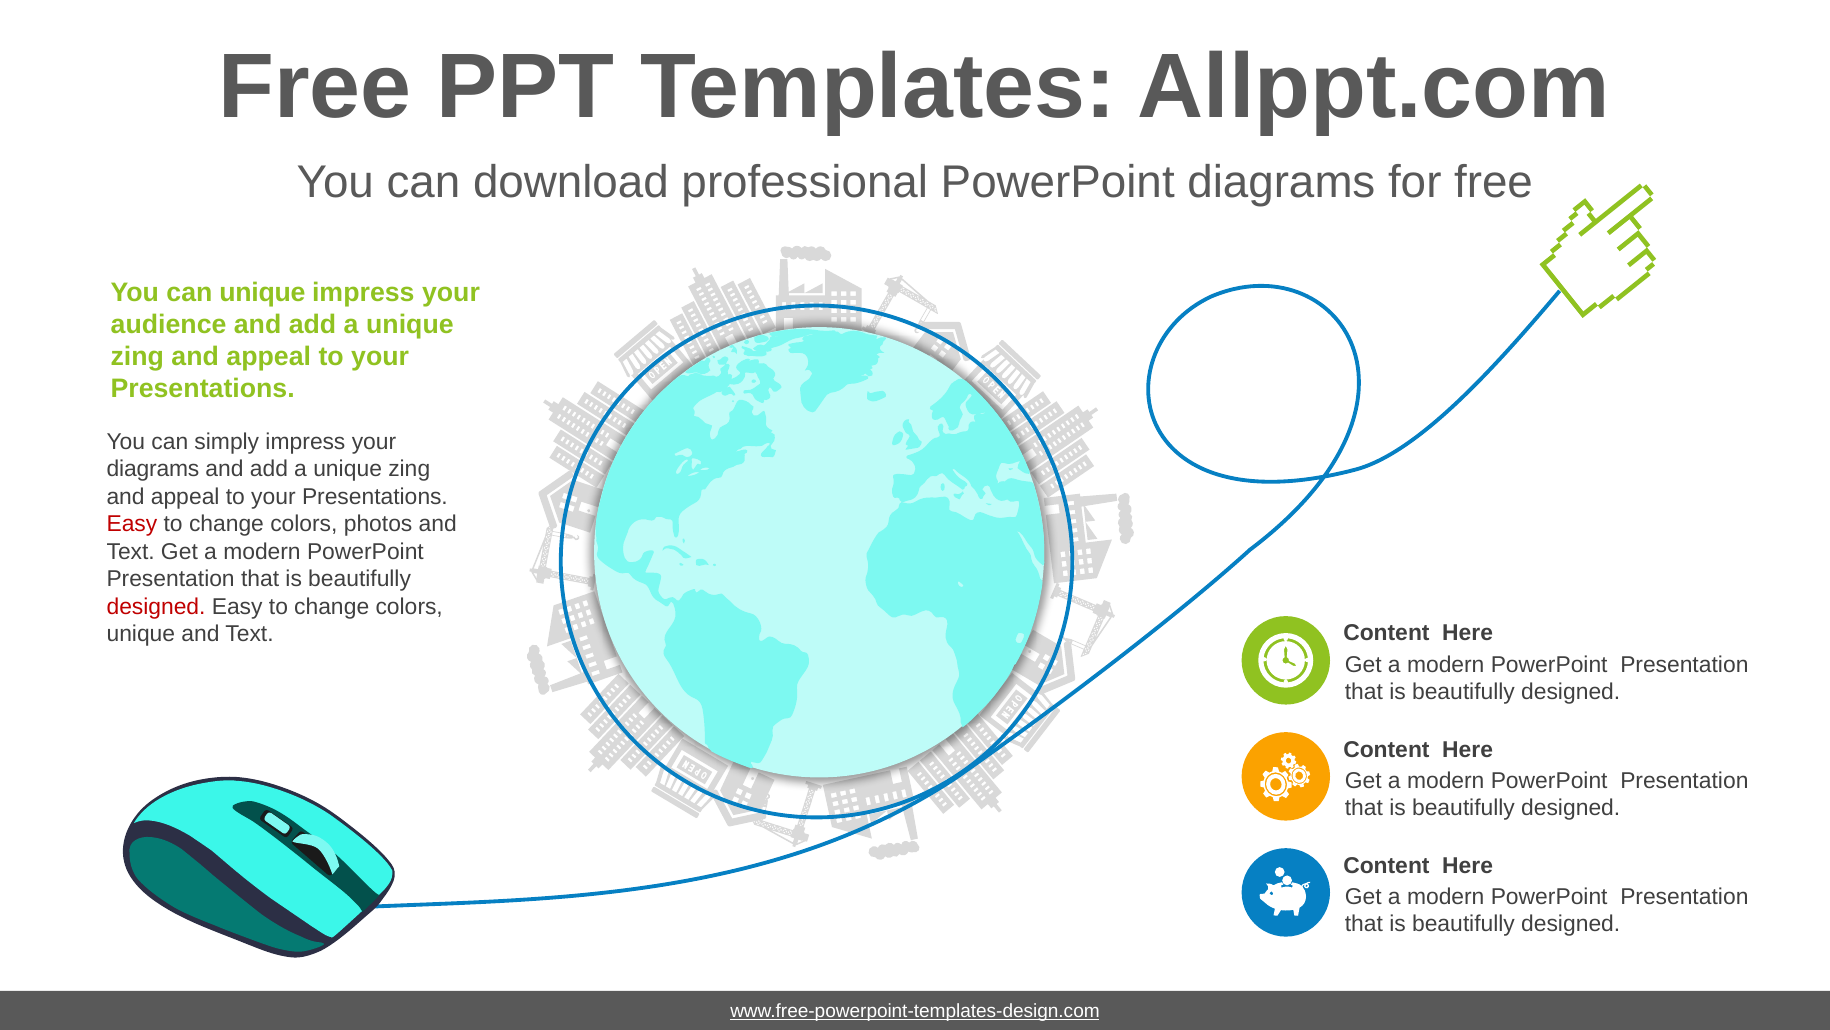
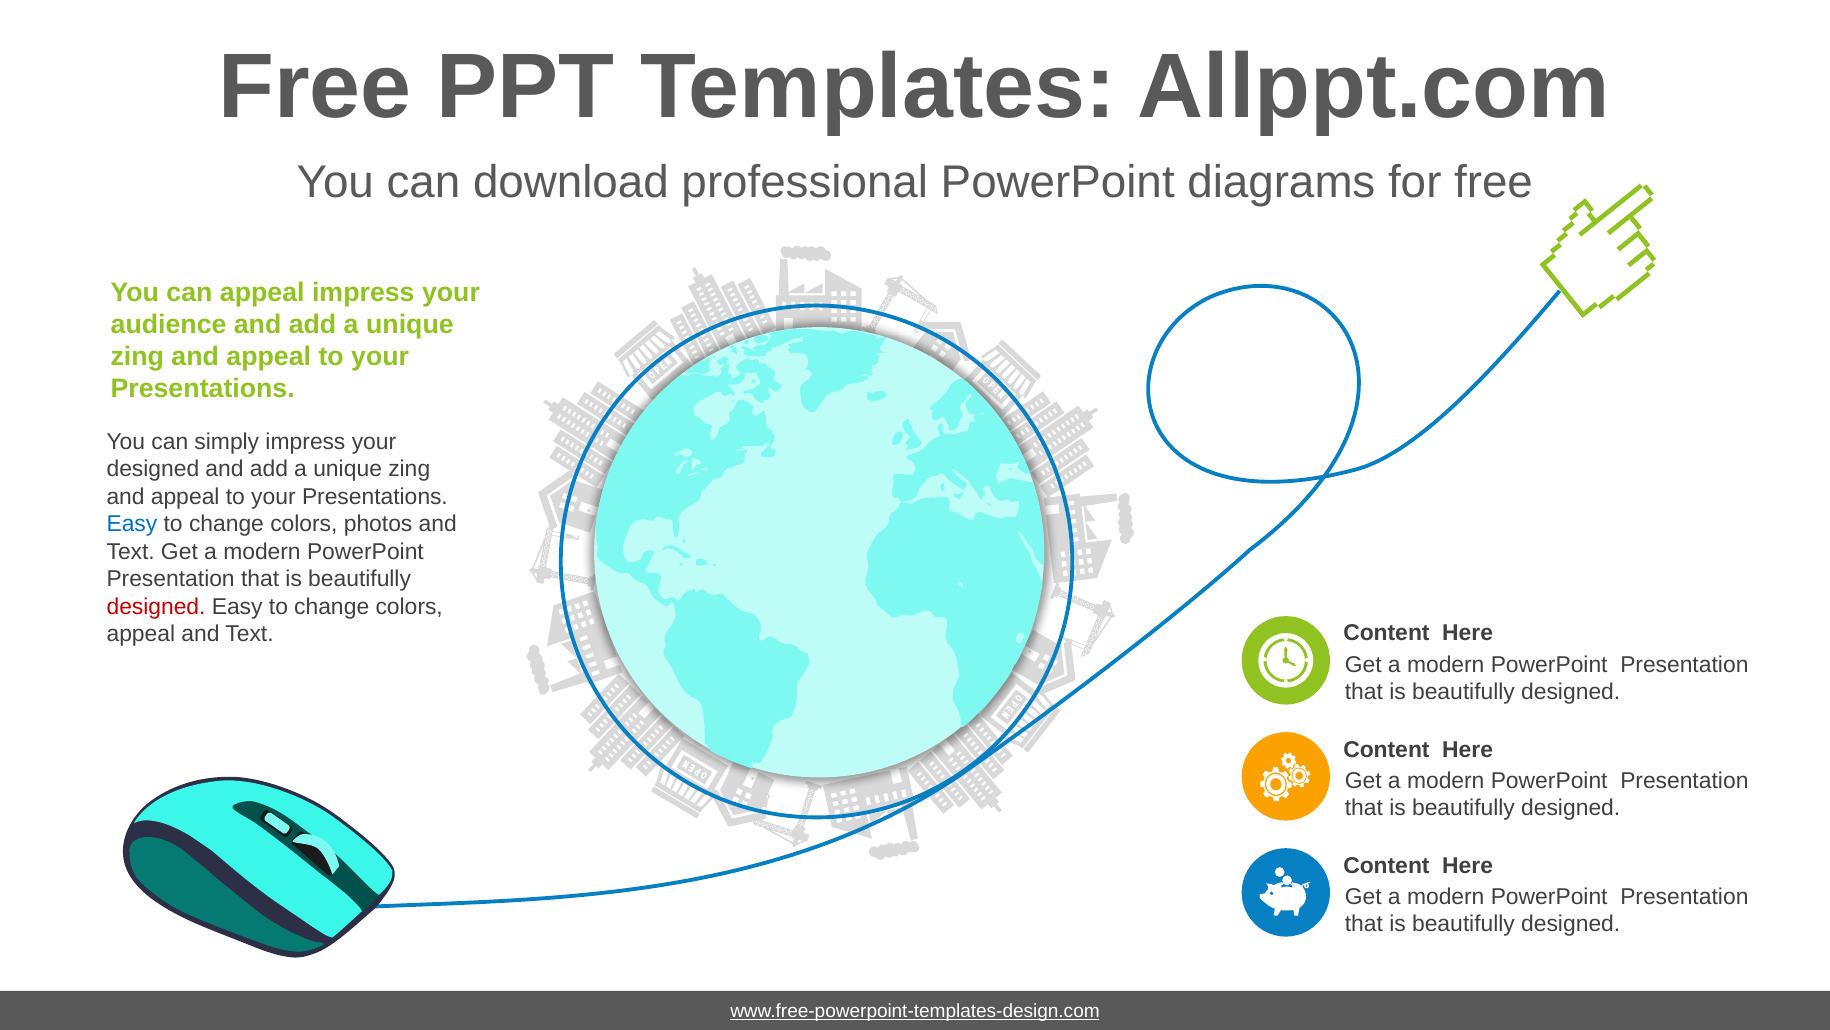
can unique: unique -> appeal (262, 293)
diagrams: diagrams -> designed (153, 469)
Easy colour: red -> blue (132, 524)
unique: unique -> appeal (141, 634)
